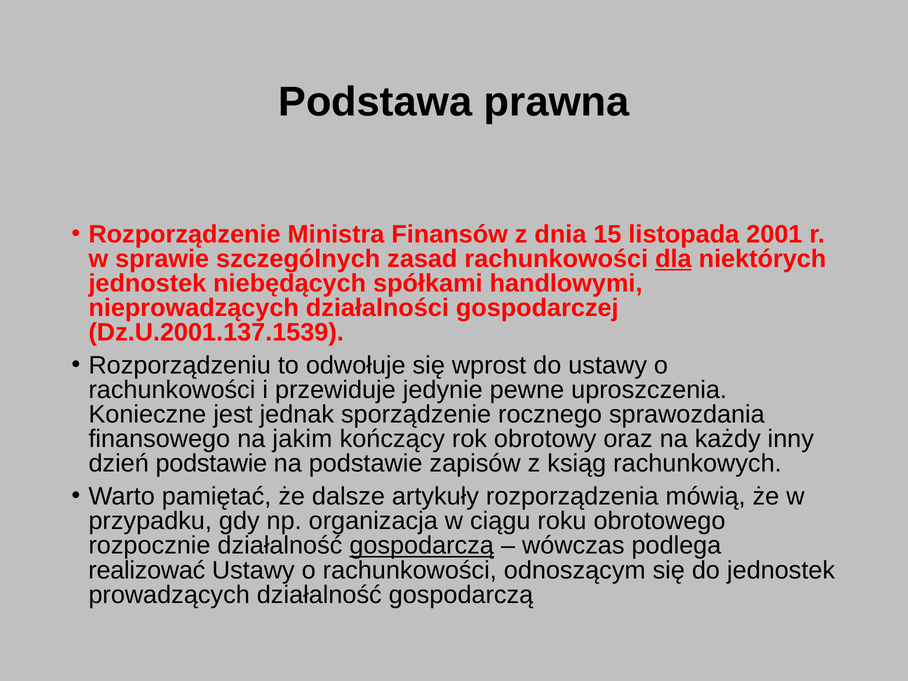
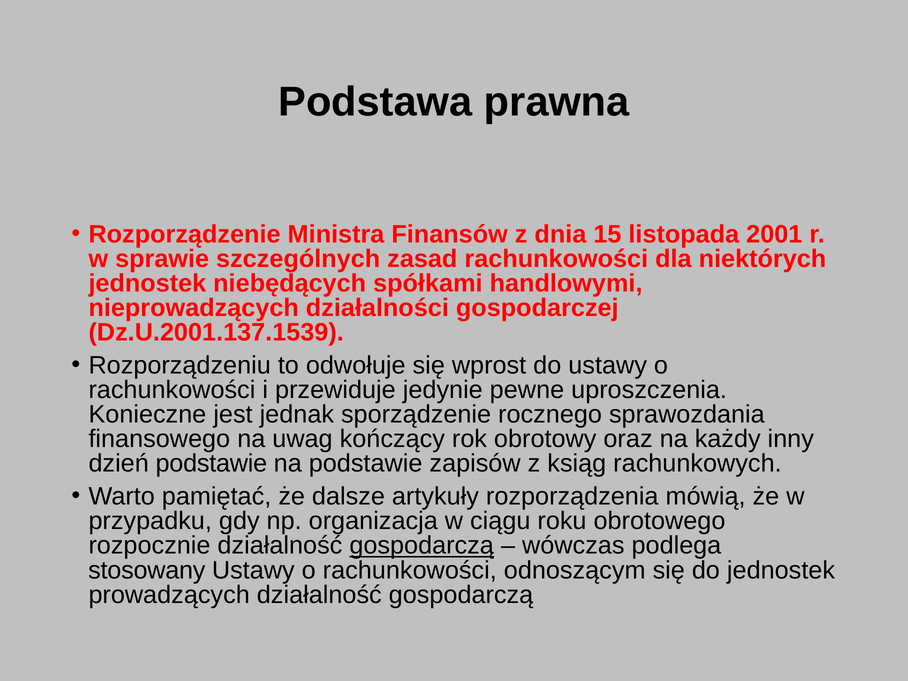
dla underline: present -> none (673, 259)
jakim: jakim -> uwag (303, 439)
realizować: realizować -> stosowany (147, 570)
